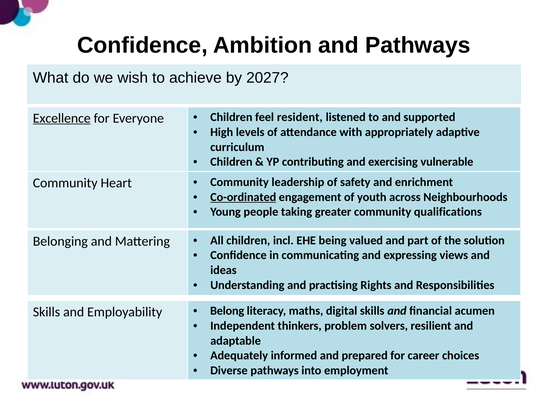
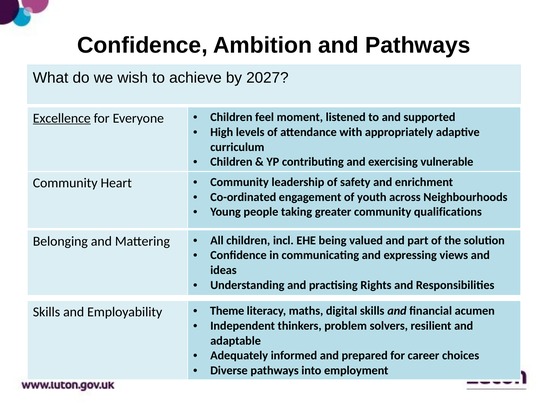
resident: resident -> moment (300, 117)
Co-ordinated underline: present -> none (243, 197)
Belong: Belong -> Theme (227, 311)
